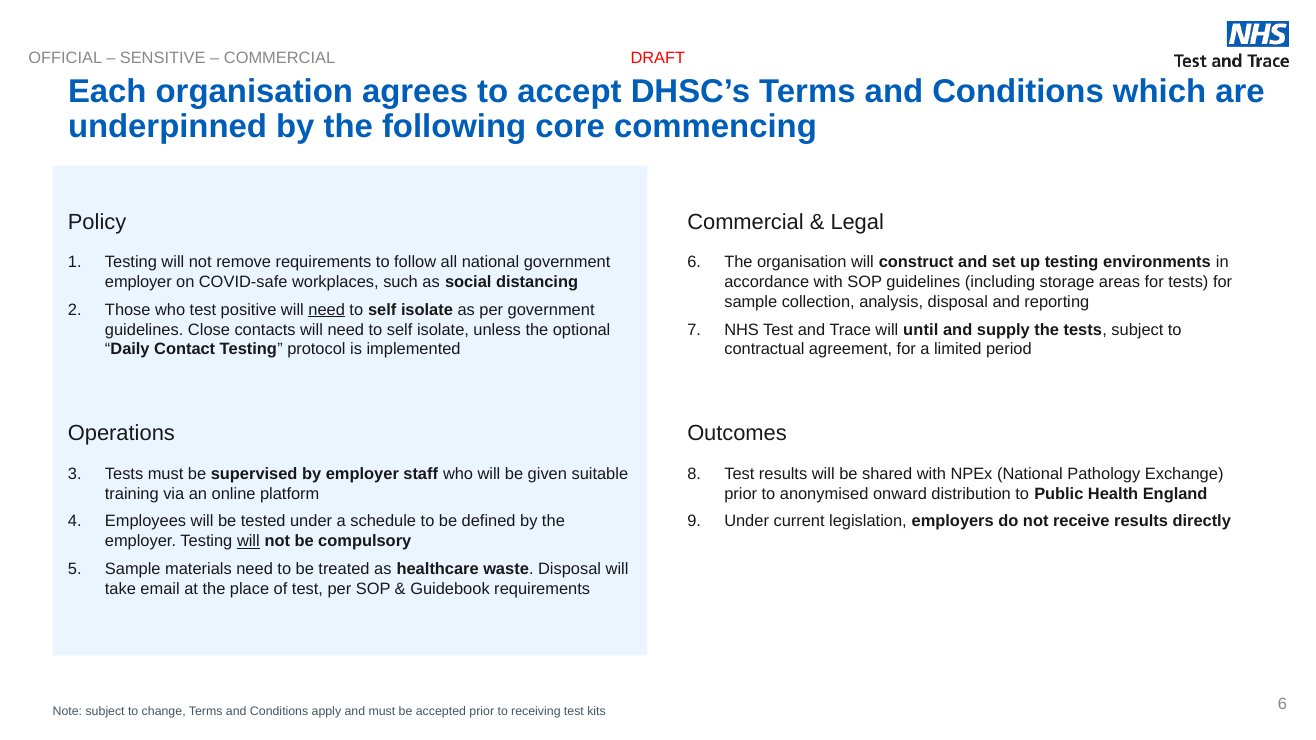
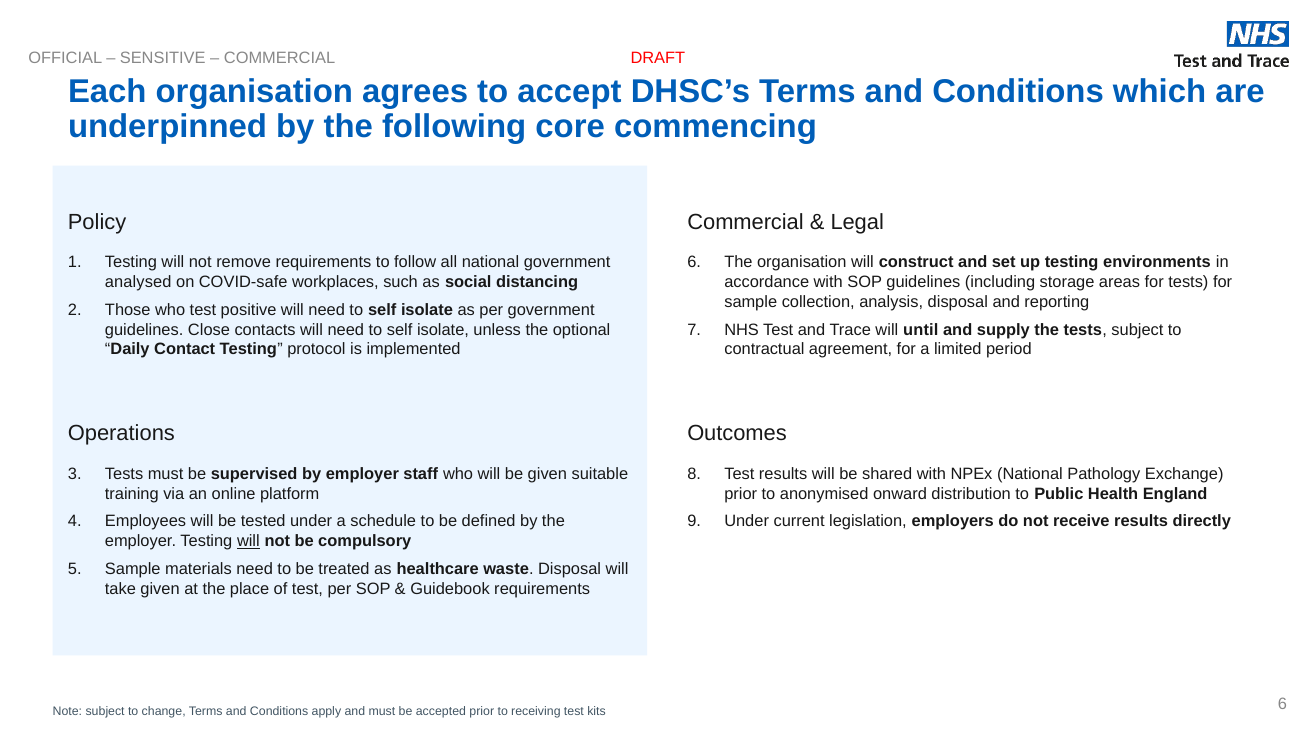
employer: employer -> analysed (138, 282)
need underline: present -> none (327, 310)
take email: email -> given (160, 589)
